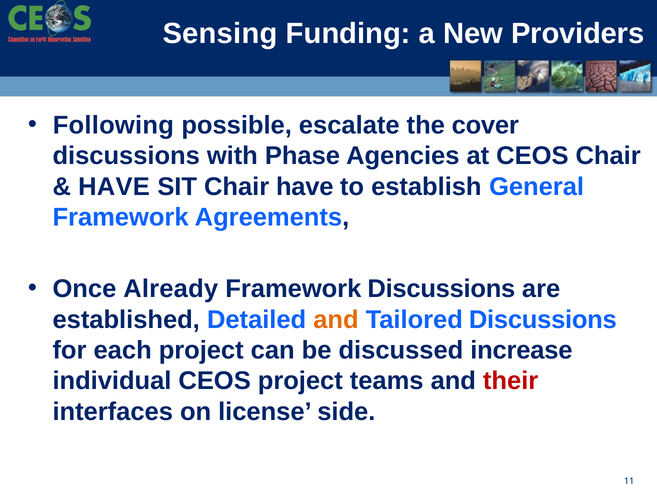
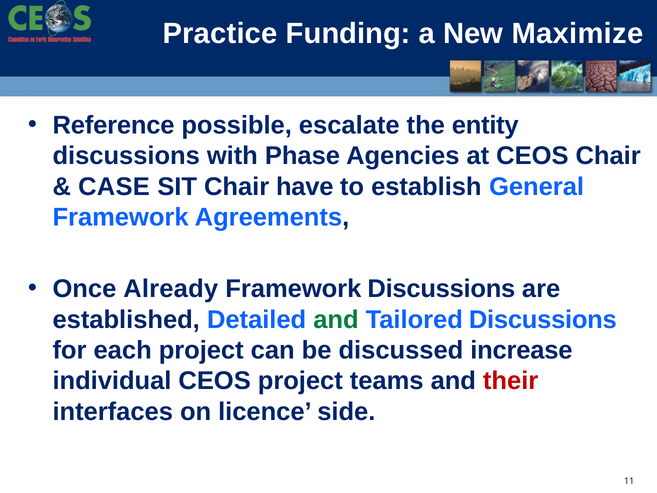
Sensing: Sensing -> Practice (220, 34)
Providers: Providers -> Maximize (578, 34)
Following: Following -> Reference (114, 125)
cover: cover -> entity (485, 125)
HAVE: HAVE -> CASE (114, 186)
and colour: orange -> green (336, 319)
license: license -> licence (265, 411)
